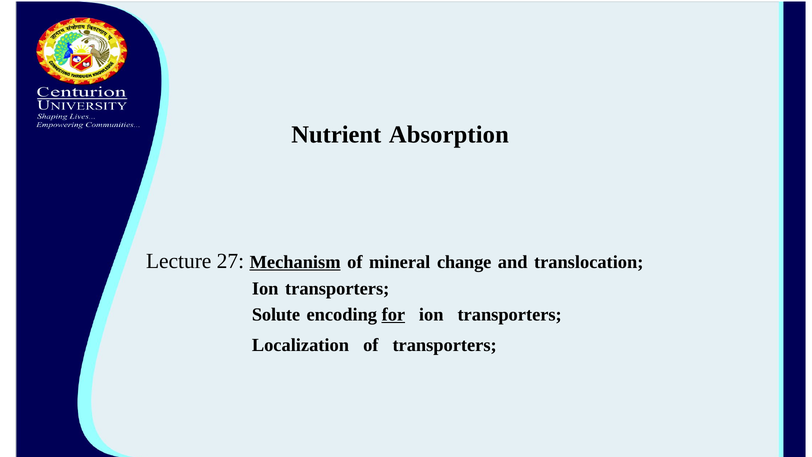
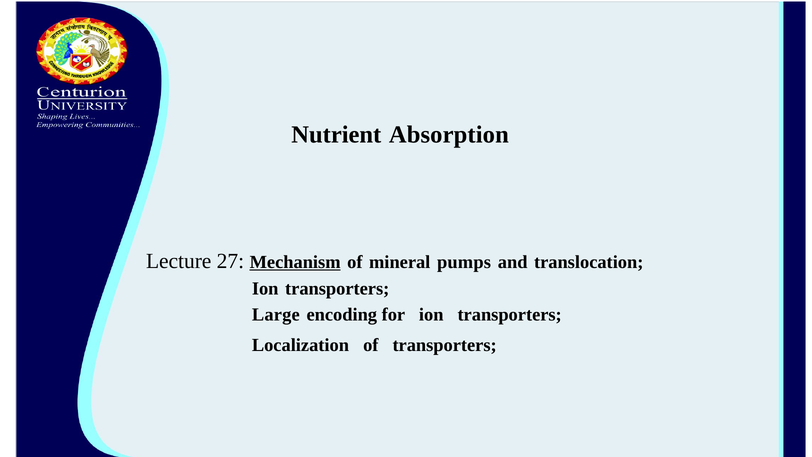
change: change -> pumps (464, 262)
Solute: Solute -> Large (276, 314)
for underline: present -> none (393, 314)
